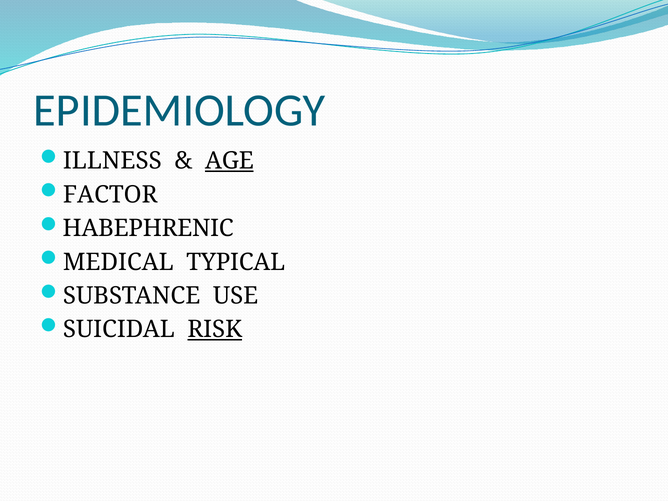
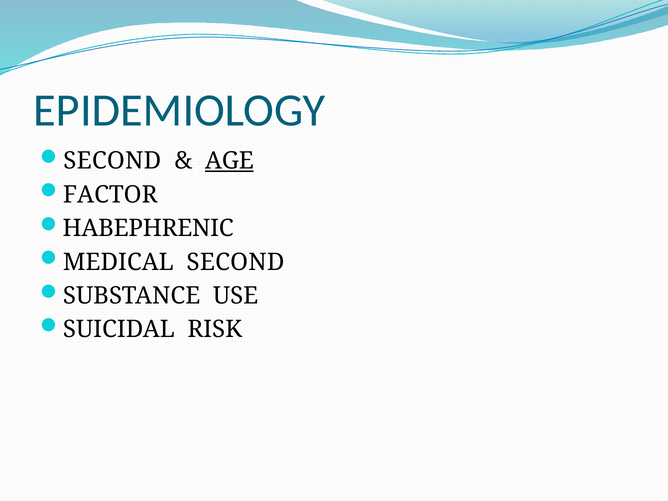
ILLNESS: ILLNESS -> SECOND (112, 161)
MEDICAL TYPICAL: TYPICAL -> SECOND (236, 262)
RISK underline: present -> none (215, 330)
